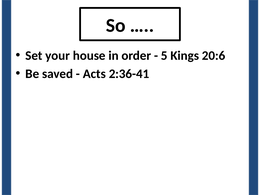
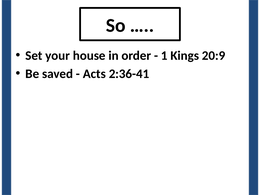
5: 5 -> 1 (164, 56)
20:6: 20:6 -> 20:9 (214, 56)
